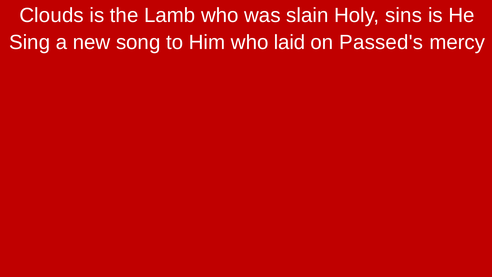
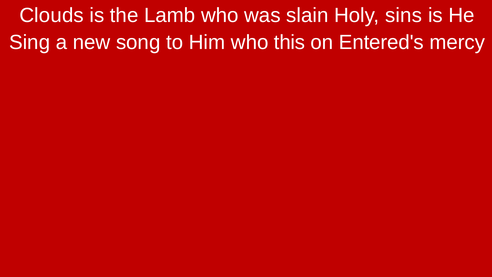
laid: laid -> this (290, 43)
Passed's: Passed's -> Entered's (381, 43)
